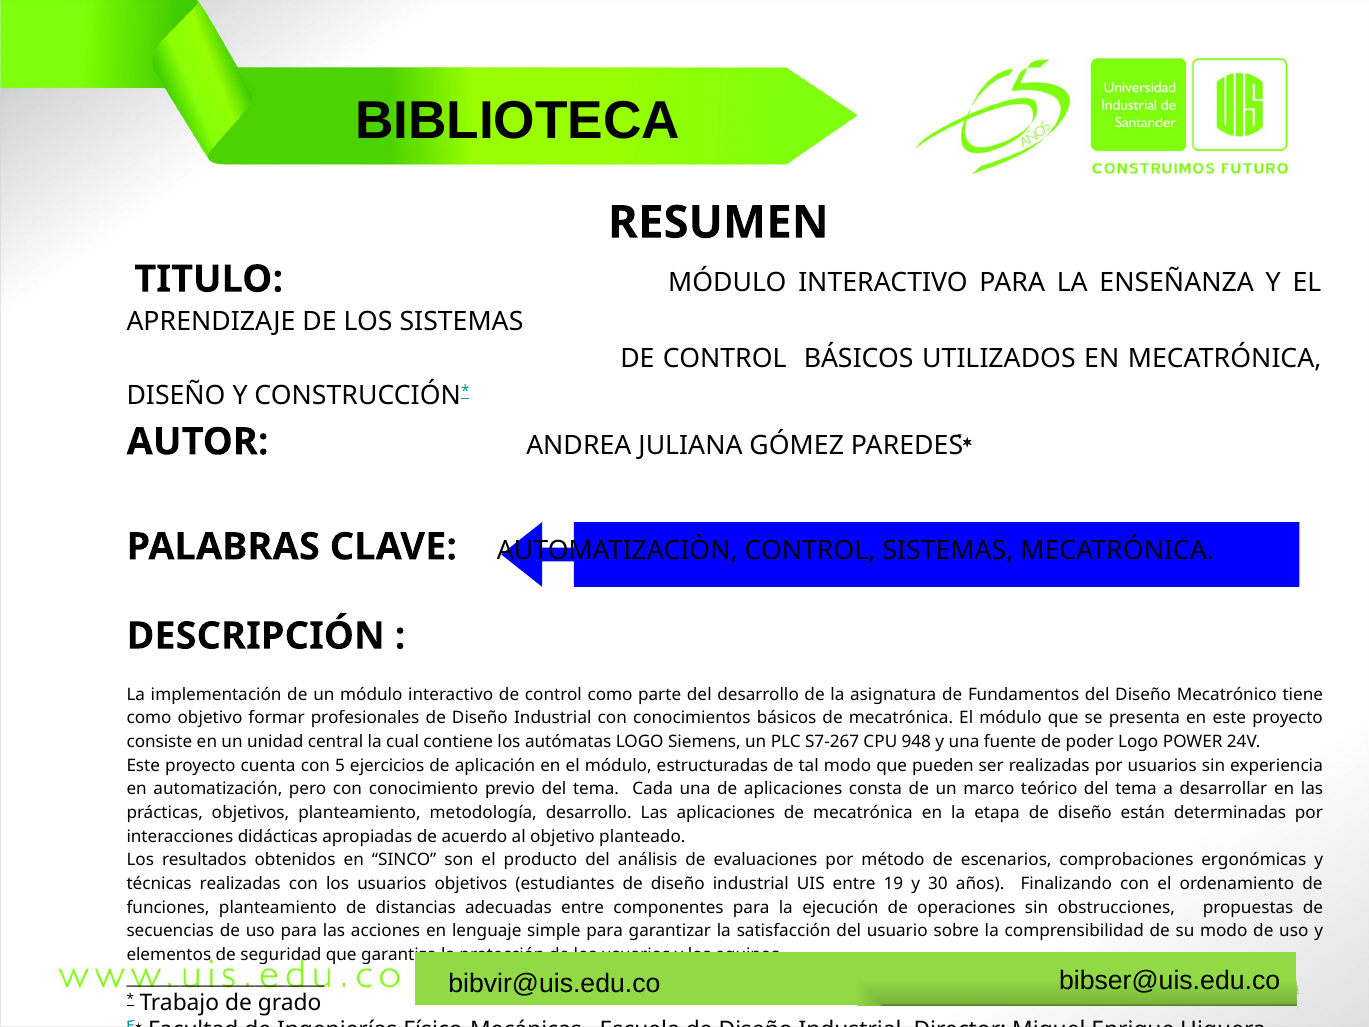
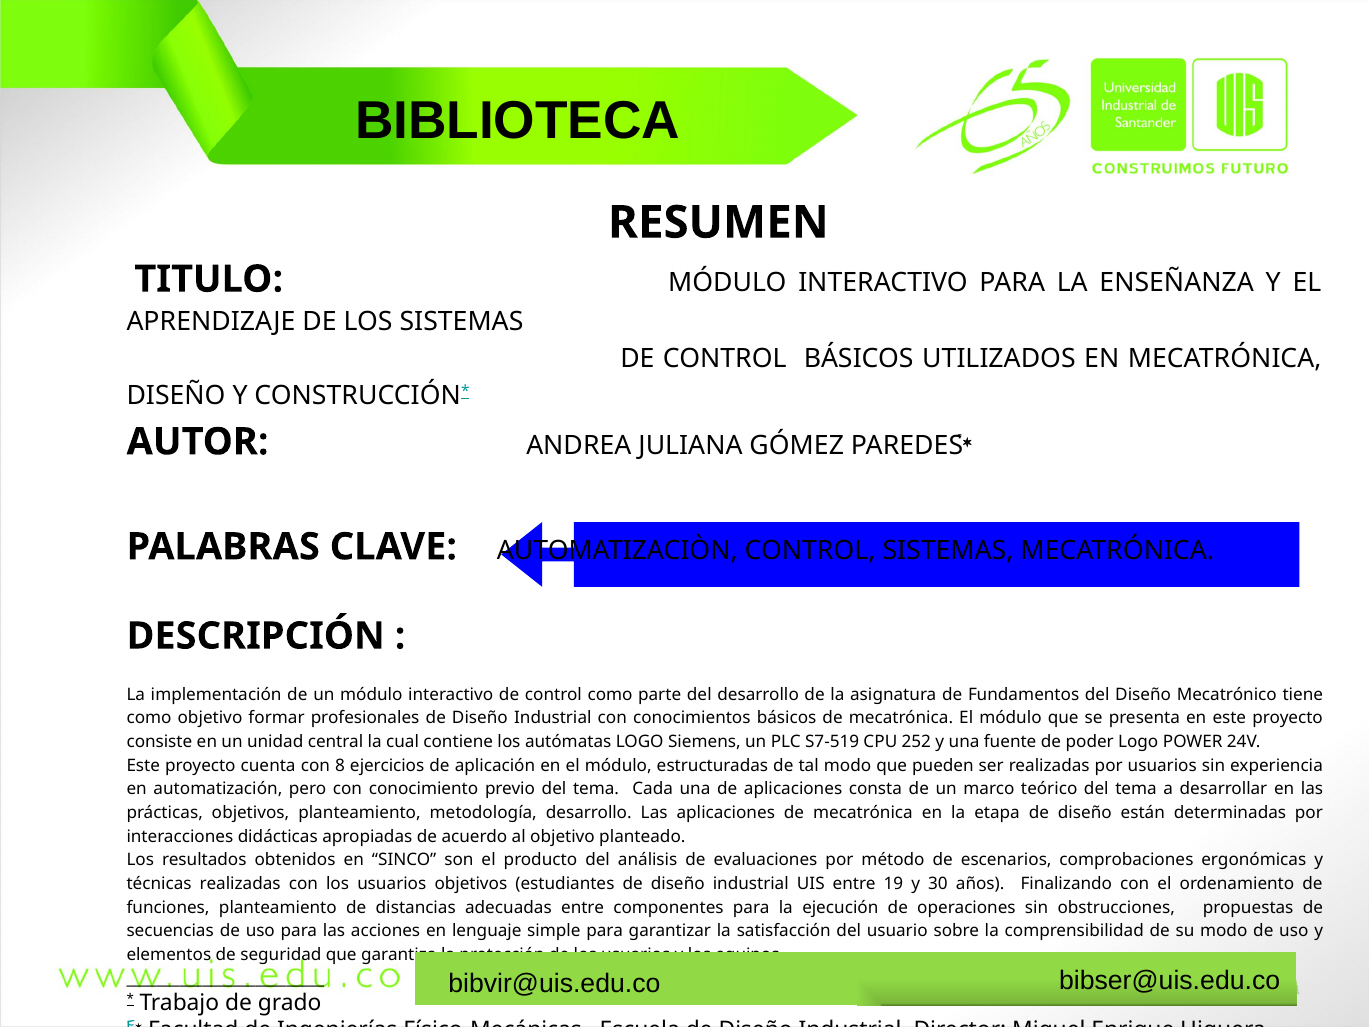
S7-267: S7-267 -> S7-519 (832, 742)
948: 948 -> 252 (916, 742)
5: 5 -> 8 (340, 765)
